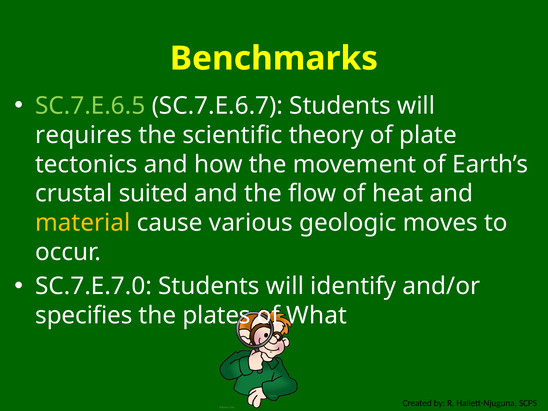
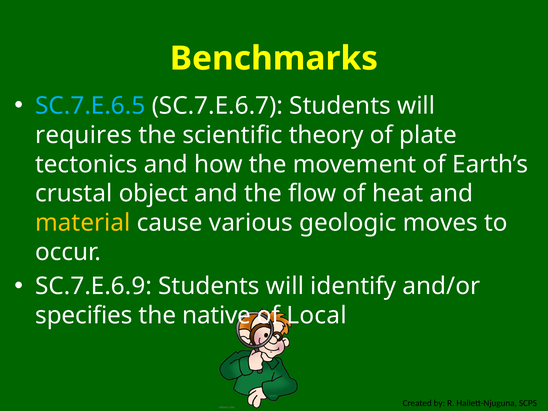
SC.7.E.6.5 colour: light green -> light blue (90, 106)
suited: suited -> object (153, 194)
SC.7.E.7.0: SC.7.E.7.0 -> SC.7.E.6.9 (94, 286)
plates: plates -> native (217, 316)
What: What -> Local (317, 316)
